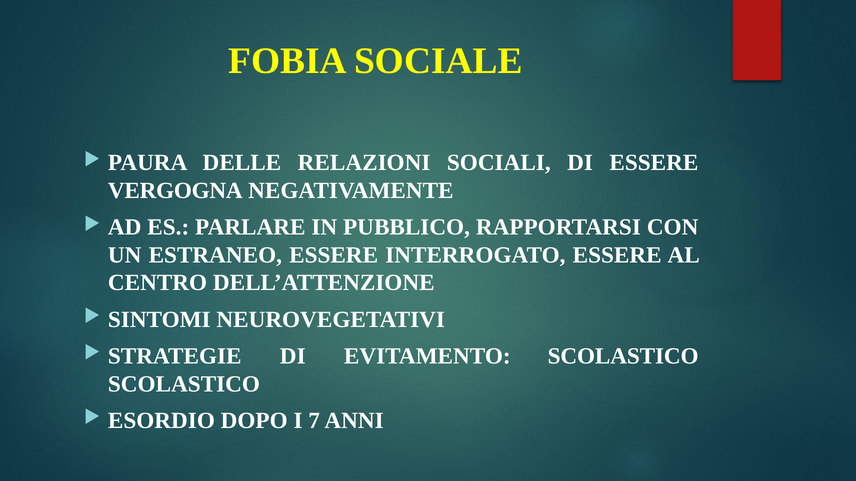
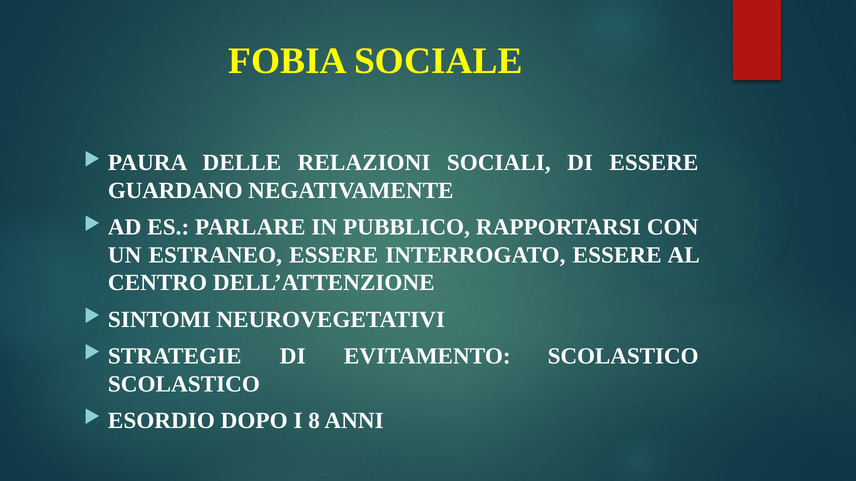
VERGOGNA: VERGOGNA -> GUARDANO (175, 191)
7: 7 -> 8 (314, 421)
